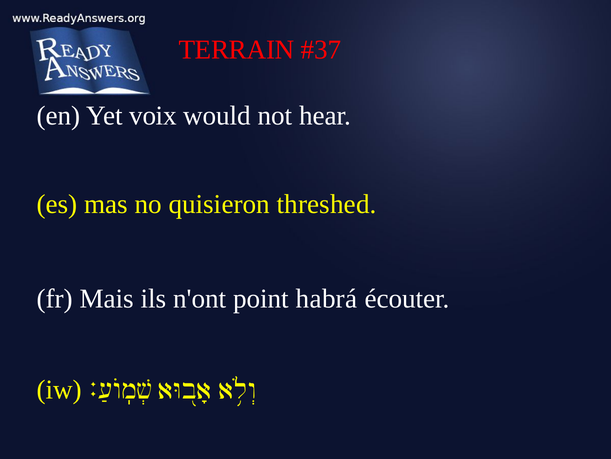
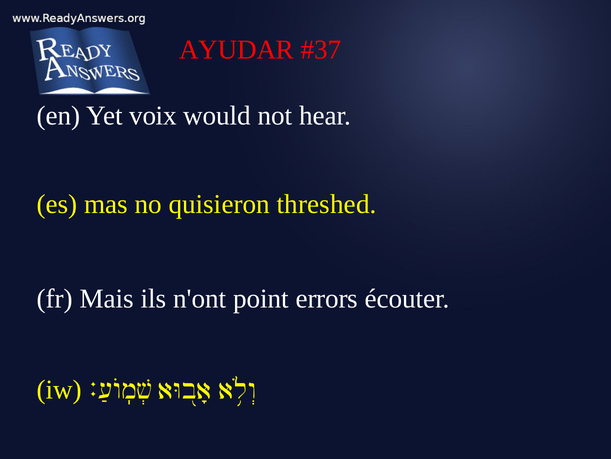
TERRAIN: TERRAIN -> AYUDAR (237, 50)
habrá: habrá -> errors (327, 298)
